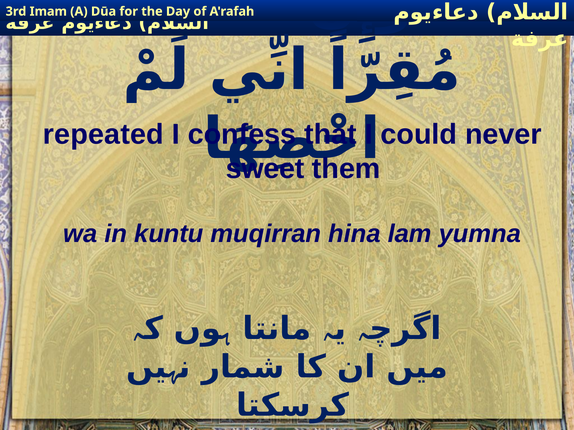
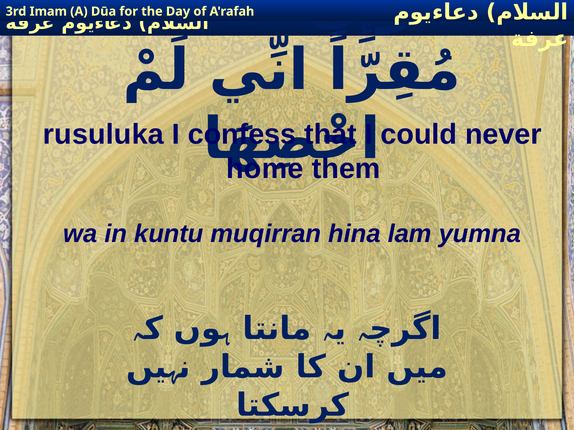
repeated: repeated -> rusuluka (103, 134)
sweet: sweet -> home (265, 169)
